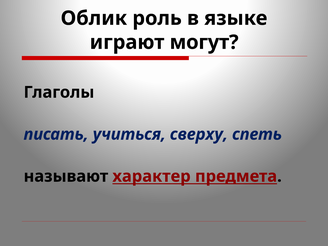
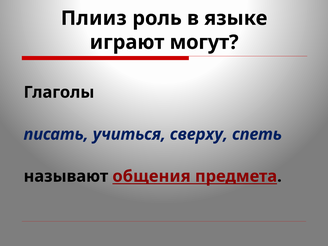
Облик: Облик -> Плииз (94, 18)
характер: характер -> общения (152, 176)
